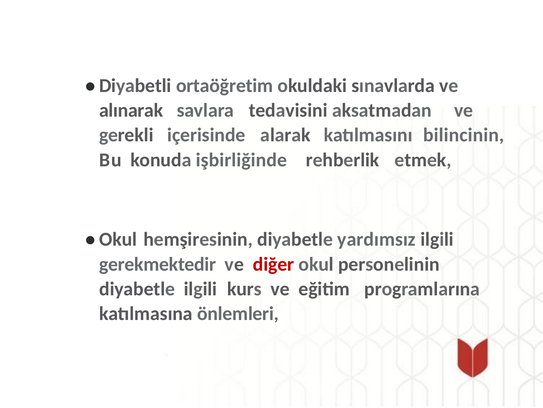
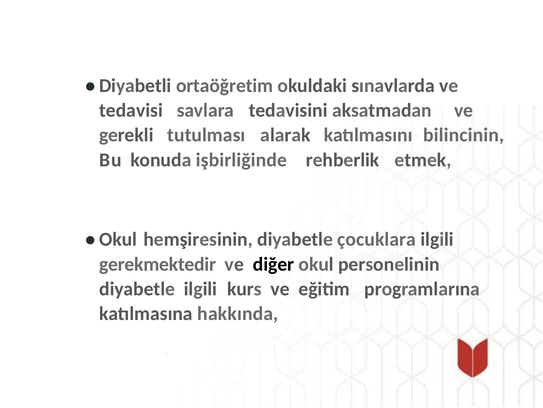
alınarak: alınarak -> tedavisi (131, 110)
içerisinde: içerisinde -> tutulması (206, 135)
yardımsız: yardımsız -> çocuklara (377, 239)
diğer colour: red -> black (274, 264)
önlemleri: önlemleri -> hakkında (238, 313)
